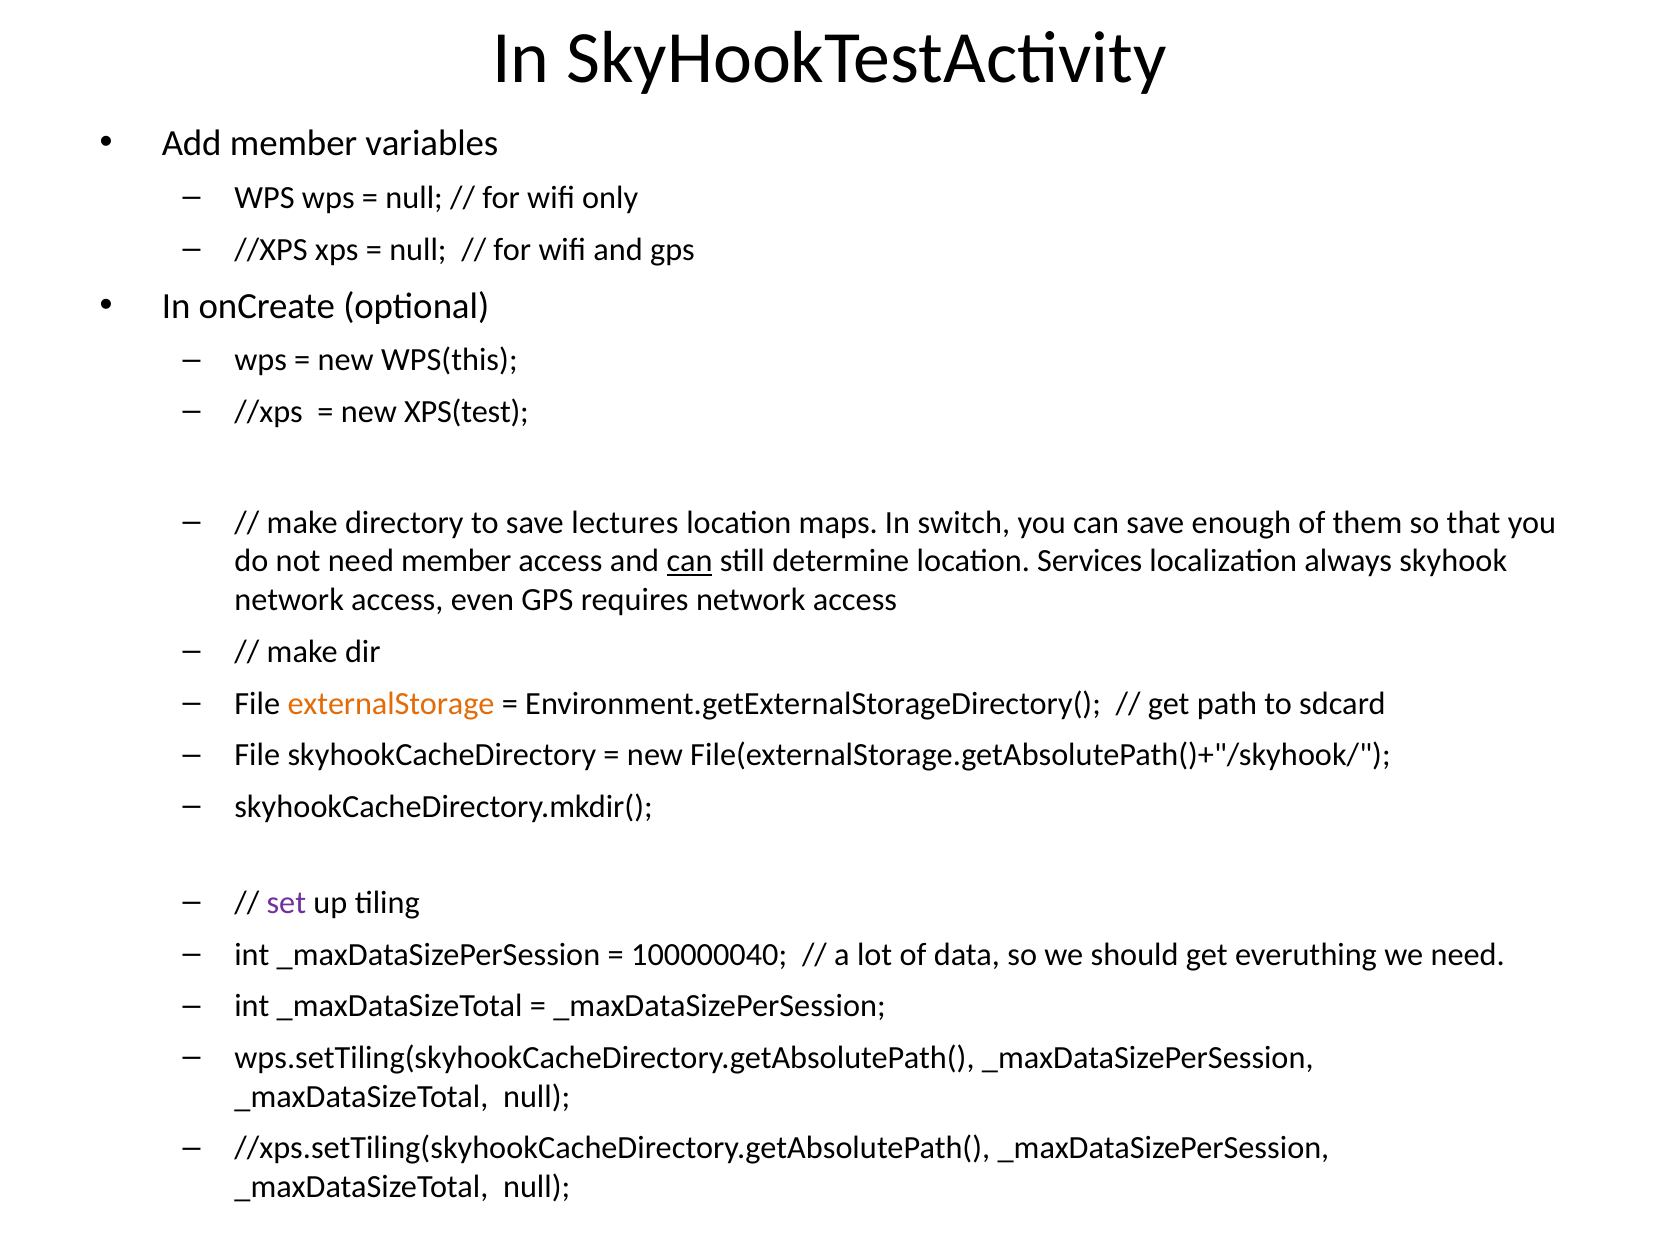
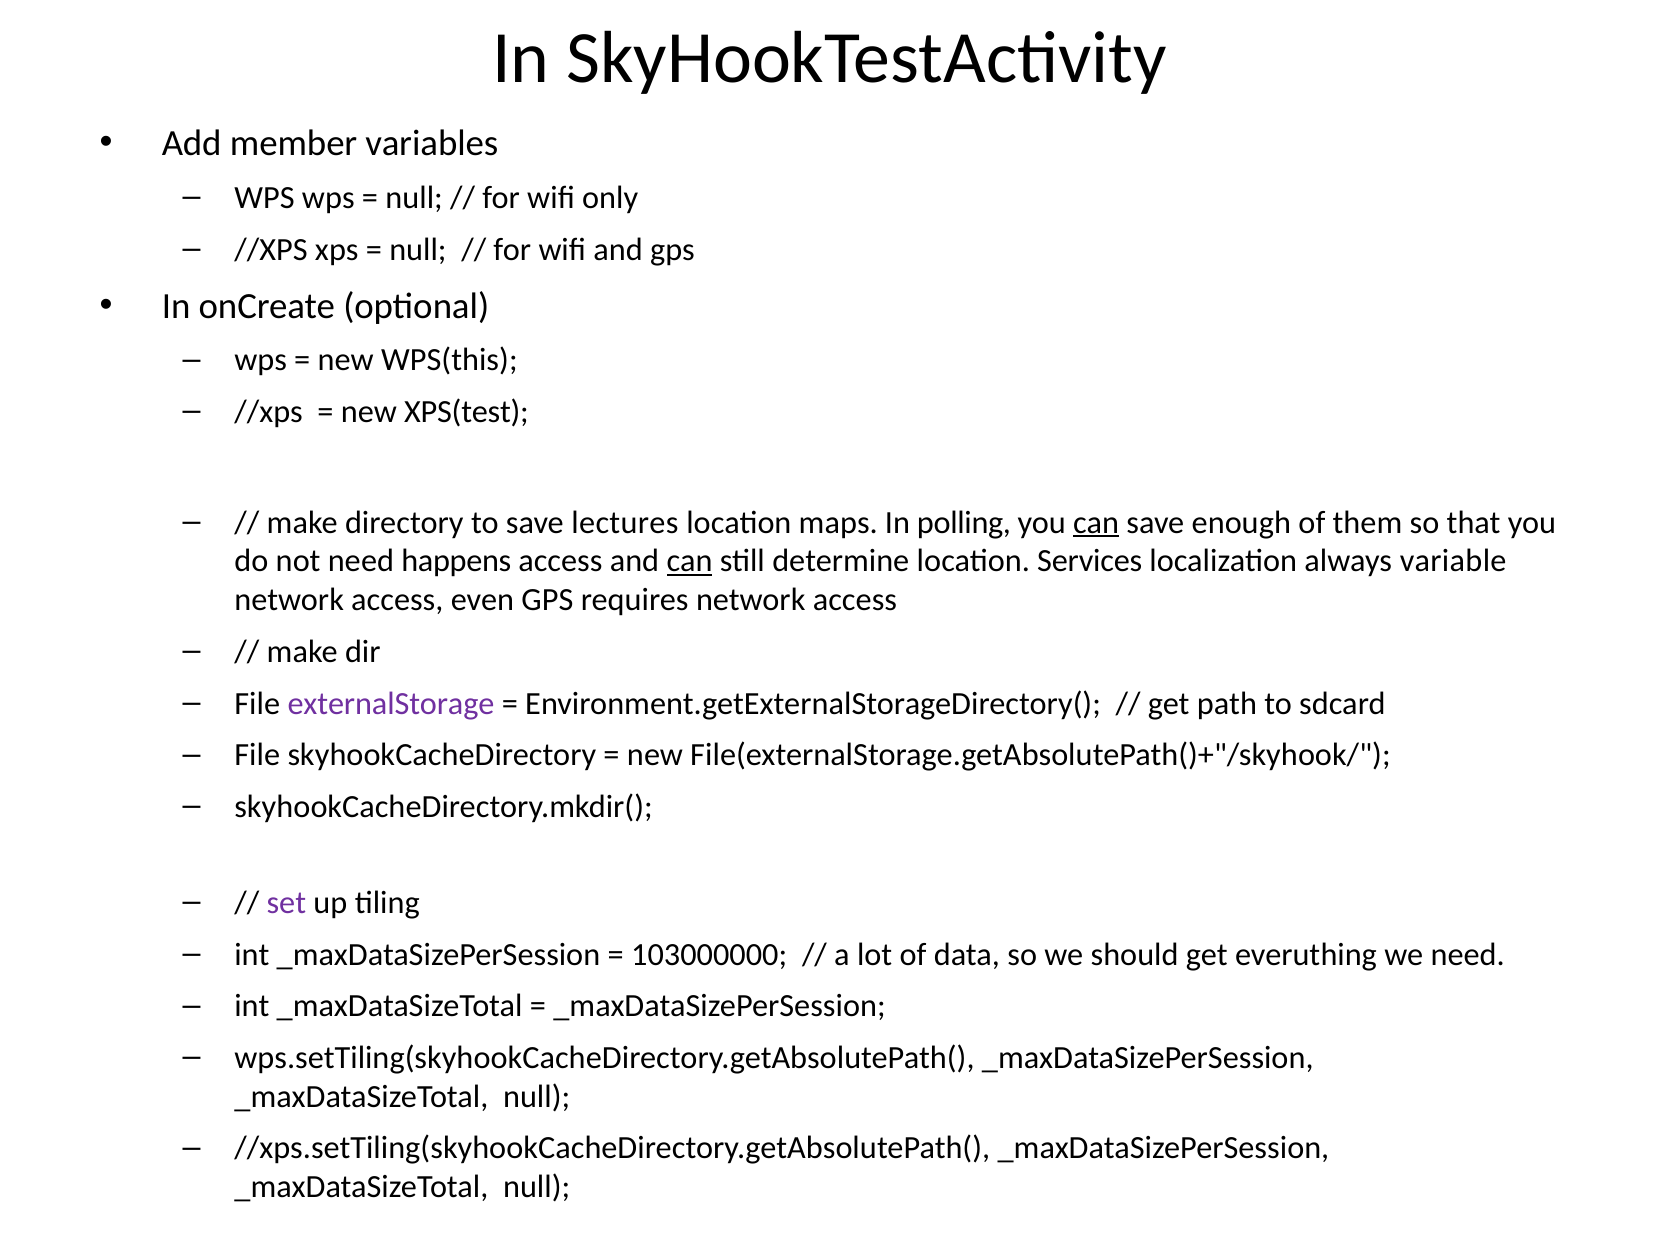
switch: switch -> polling (964, 523)
can underline: none -> present (1096, 523)
need member: member -> happens (456, 561)
skyhook: skyhook -> variable (1453, 561)
externalStorage colour: orange -> purple (391, 703)
100000040: 100000040 -> 103000000 (709, 954)
